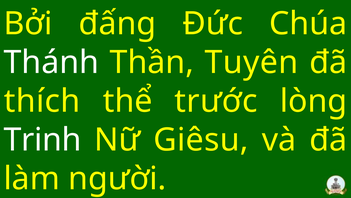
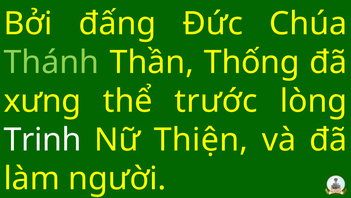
Thánh colour: white -> light green (51, 62)
Tuyên: Tuyên -> Thống (252, 62)
thích: thích -> xưng (42, 101)
Giêsu: Giêsu -> Thiện (201, 140)
